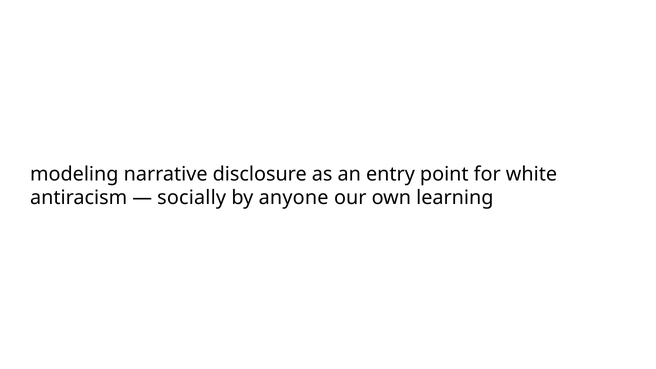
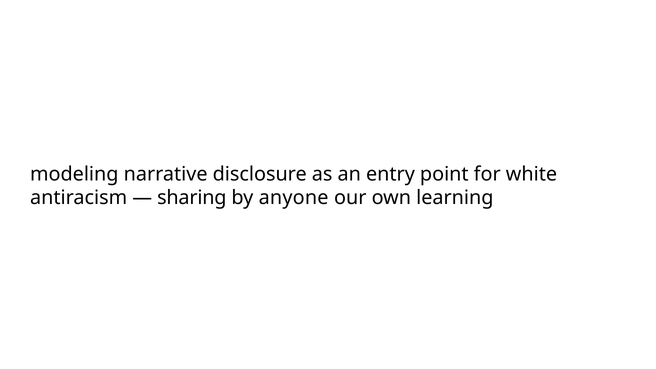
socially: socially -> sharing (192, 198)
